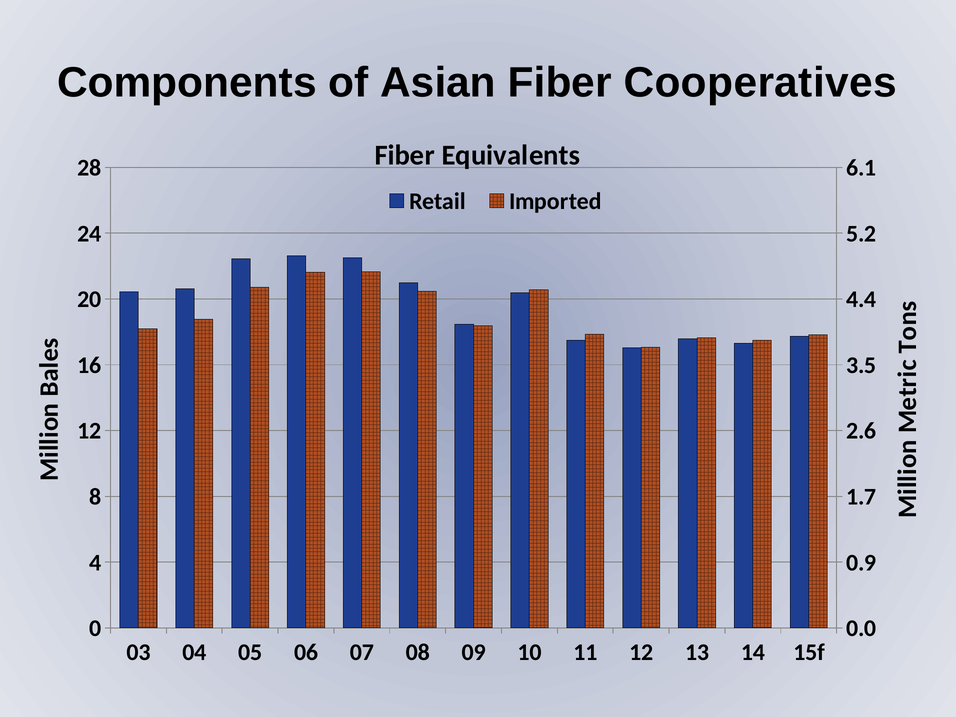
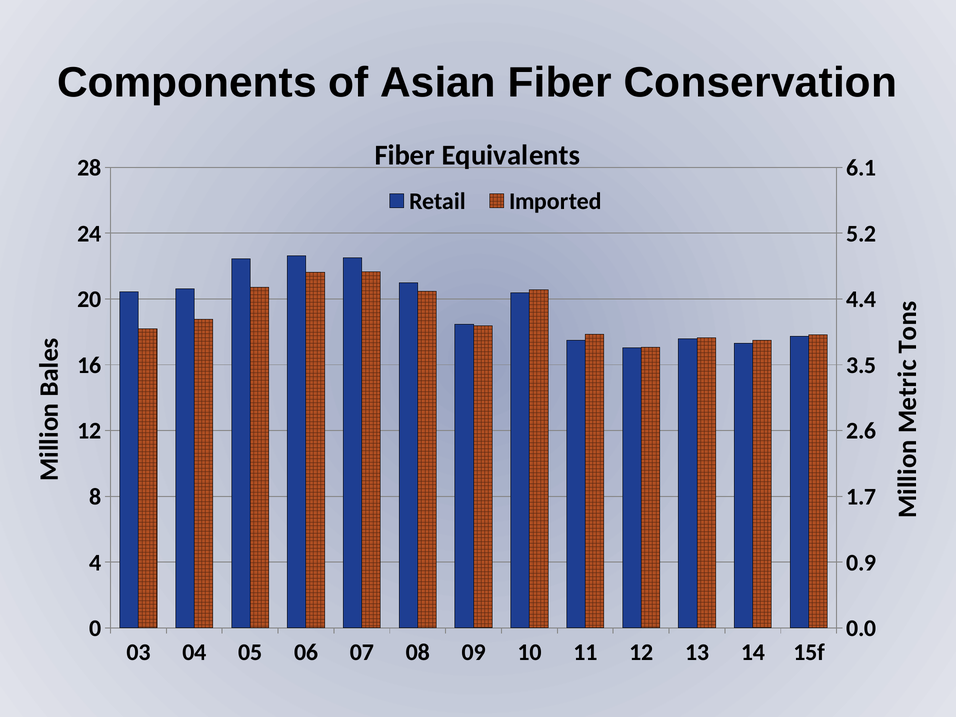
Cooperatives: Cooperatives -> Conservation (760, 83)
